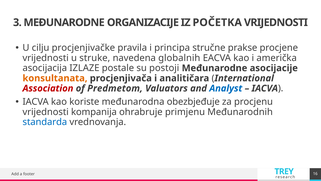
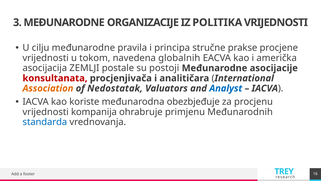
POČETKA: POČETKA -> POLITIKA (217, 22)
cilju procjenjivačke: procjenjivačke -> međunarodne (83, 48)
struke: struke -> tokom (95, 58)
IZLAZE: IZLAZE -> ZEMLJI (84, 68)
konsultanata colour: orange -> red (55, 78)
Association colour: red -> orange (48, 88)
Predmetom: Predmetom -> Nedostatak (115, 88)
